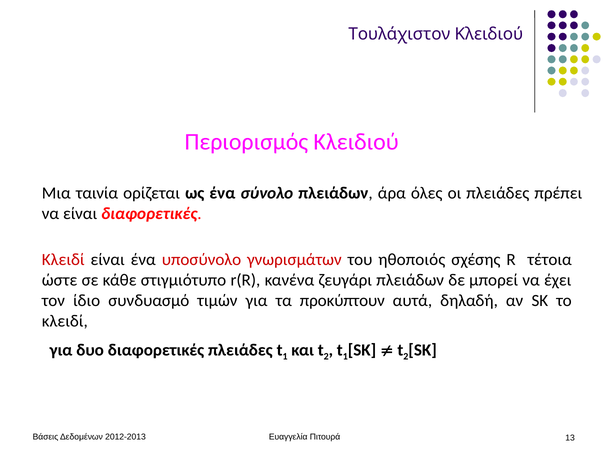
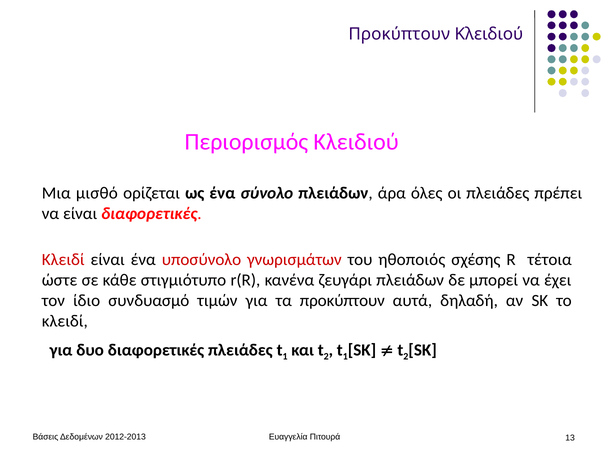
Τουλάχιστον: Τουλάχιστον -> Προκύπτουν (399, 34)
ταινία: ταινία -> μισθό (97, 194)
